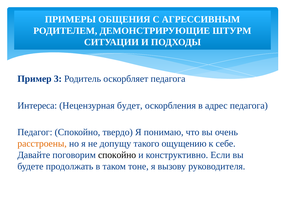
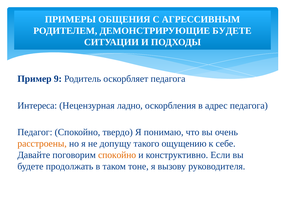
ДЕМОНСТРИРУЮЩИЕ ШТУРМ: ШТУРМ -> БУДЕТЕ (232, 31)
3: 3 -> 9 (58, 79)
будет: будет -> ладно (130, 105)
спокойно colour: black -> orange (117, 155)
